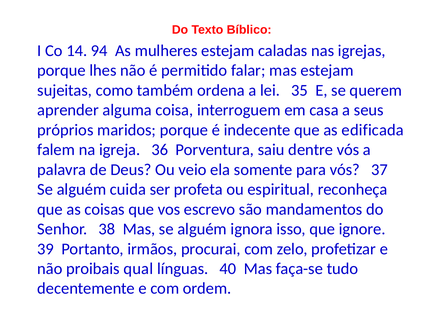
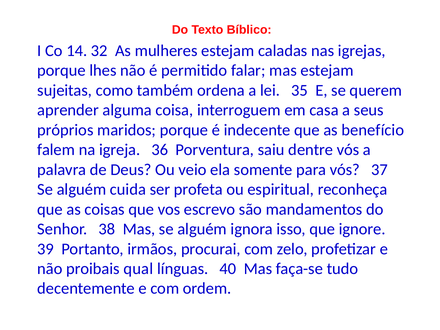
94: 94 -> 32 (99, 51)
edificada: edificada -> benefício (373, 130)
